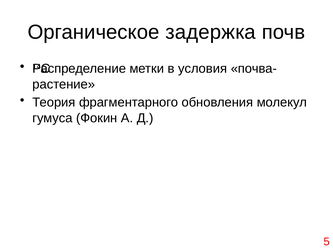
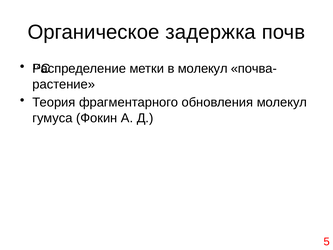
в условия: условия -> молекул (203, 69)
